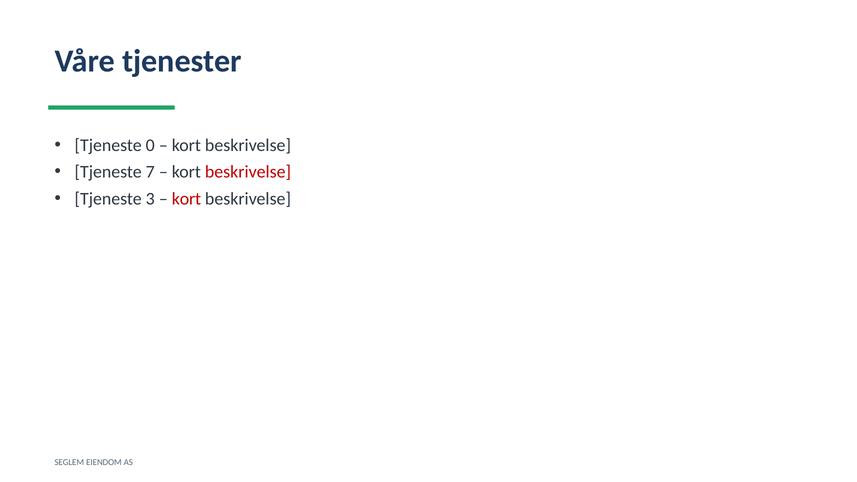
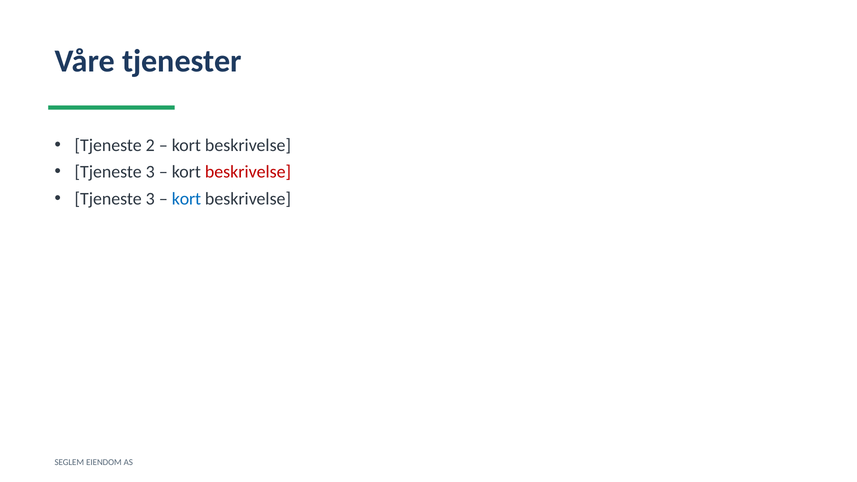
0: 0 -> 2 (150, 145)
7: 7 -> 3 (150, 172)
kort colour: red -> blue (186, 199)
